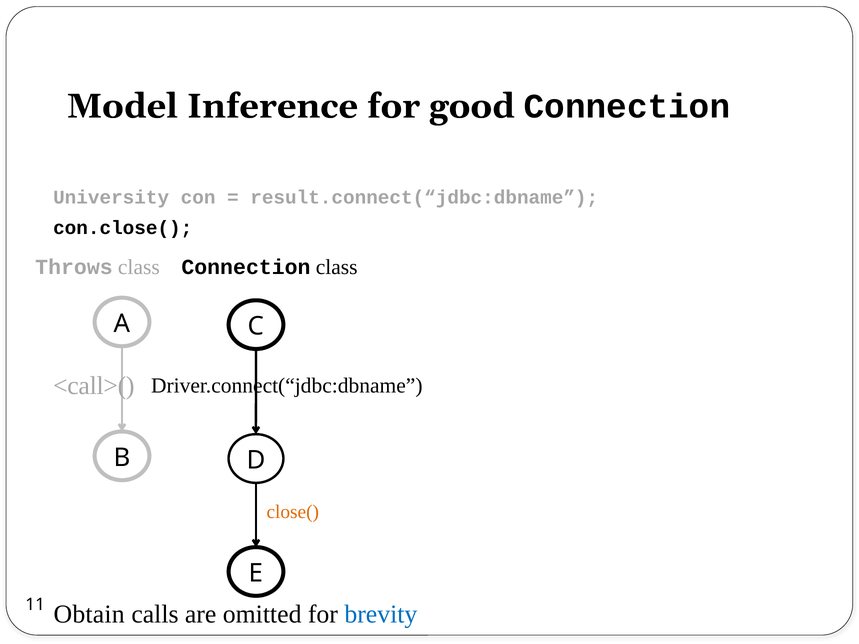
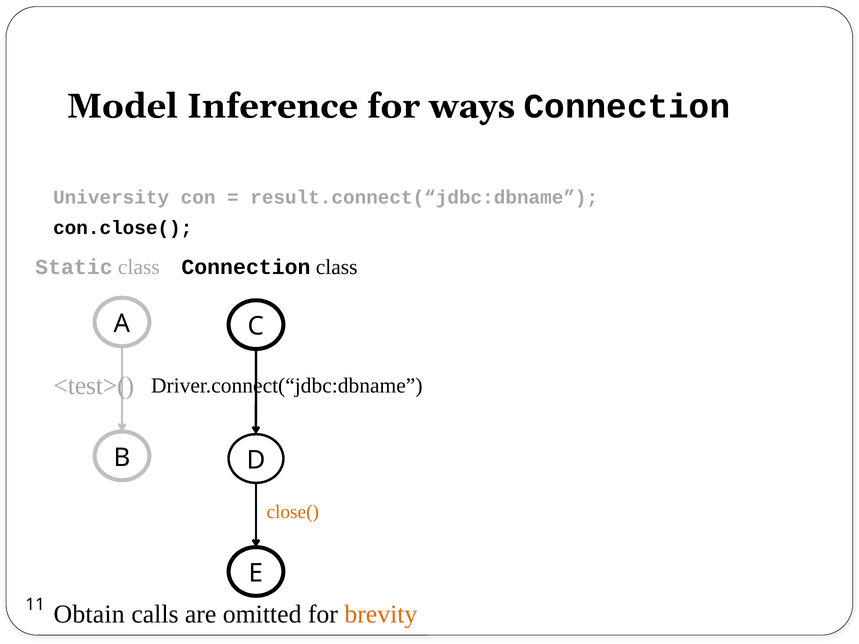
good: good -> ways (472, 106)
Throws: Throws -> Static (74, 267)
<call>(: <call>( -> <test>( (94, 386)
brevity colour: blue -> orange (381, 615)
